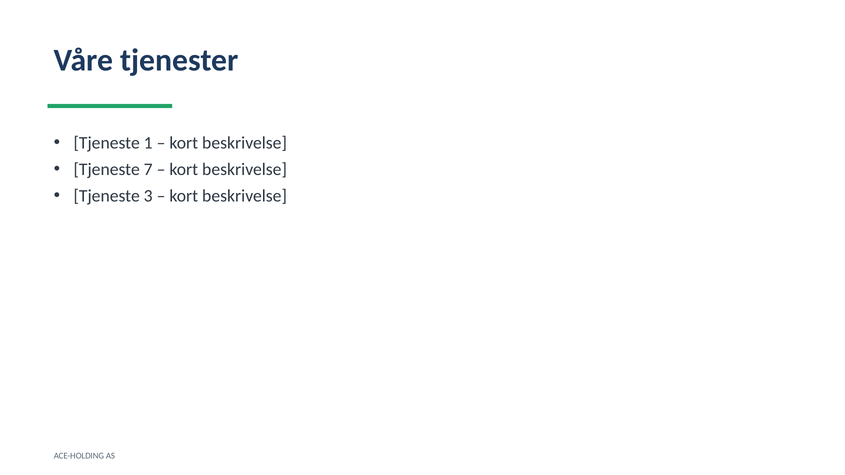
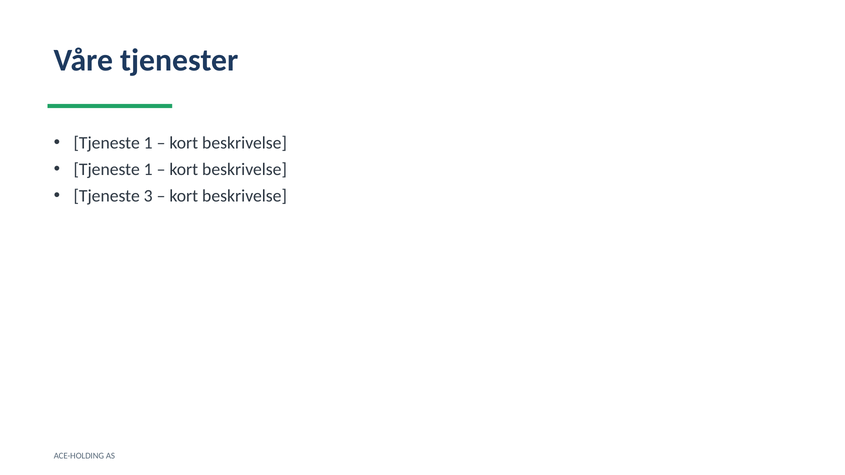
7: 7 -> 1 (148, 170)
